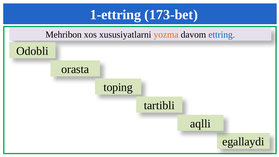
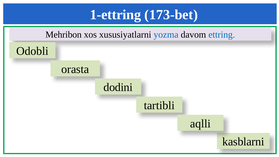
yozma colour: orange -> blue (166, 35)
toping: toping -> dodini (118, 87)
egallaydi: egallaydi -> kasblarni (243, 142)
